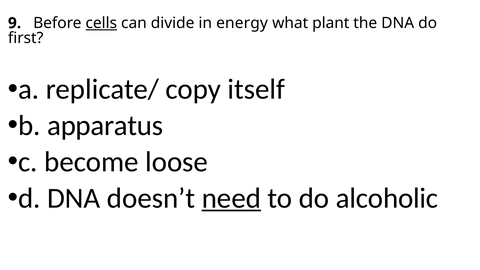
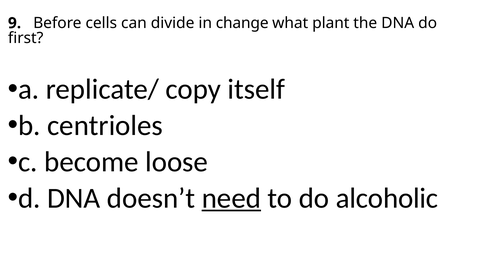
cells underline: present -> none (101, 23)
energy: energy -> change (242, 23)
apparatus: apparatus -> centrioles (105, 125)
